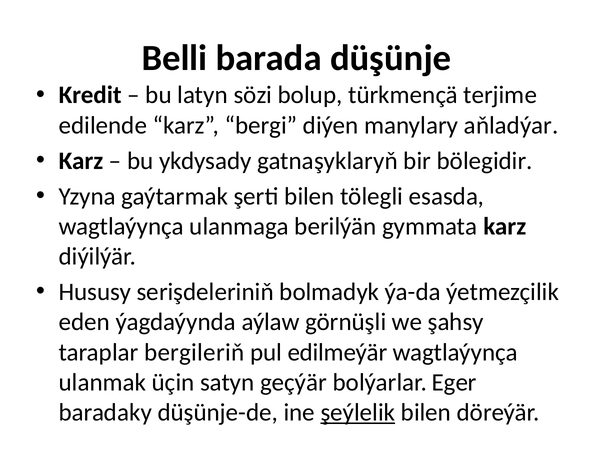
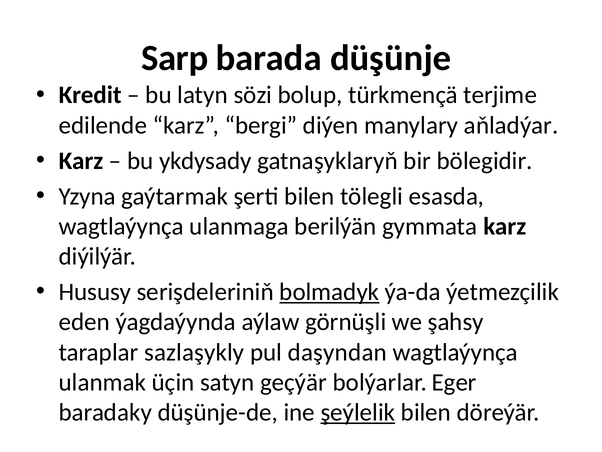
Belli: Belli -> Sarp (175, 58)
bolmadyk underline: none -> present (329, 292)
bergileriň: bergileriň -> sazlaşykly (194, 352)
edilmeýär: edilmeýär -> daşyndan (337, 352)
